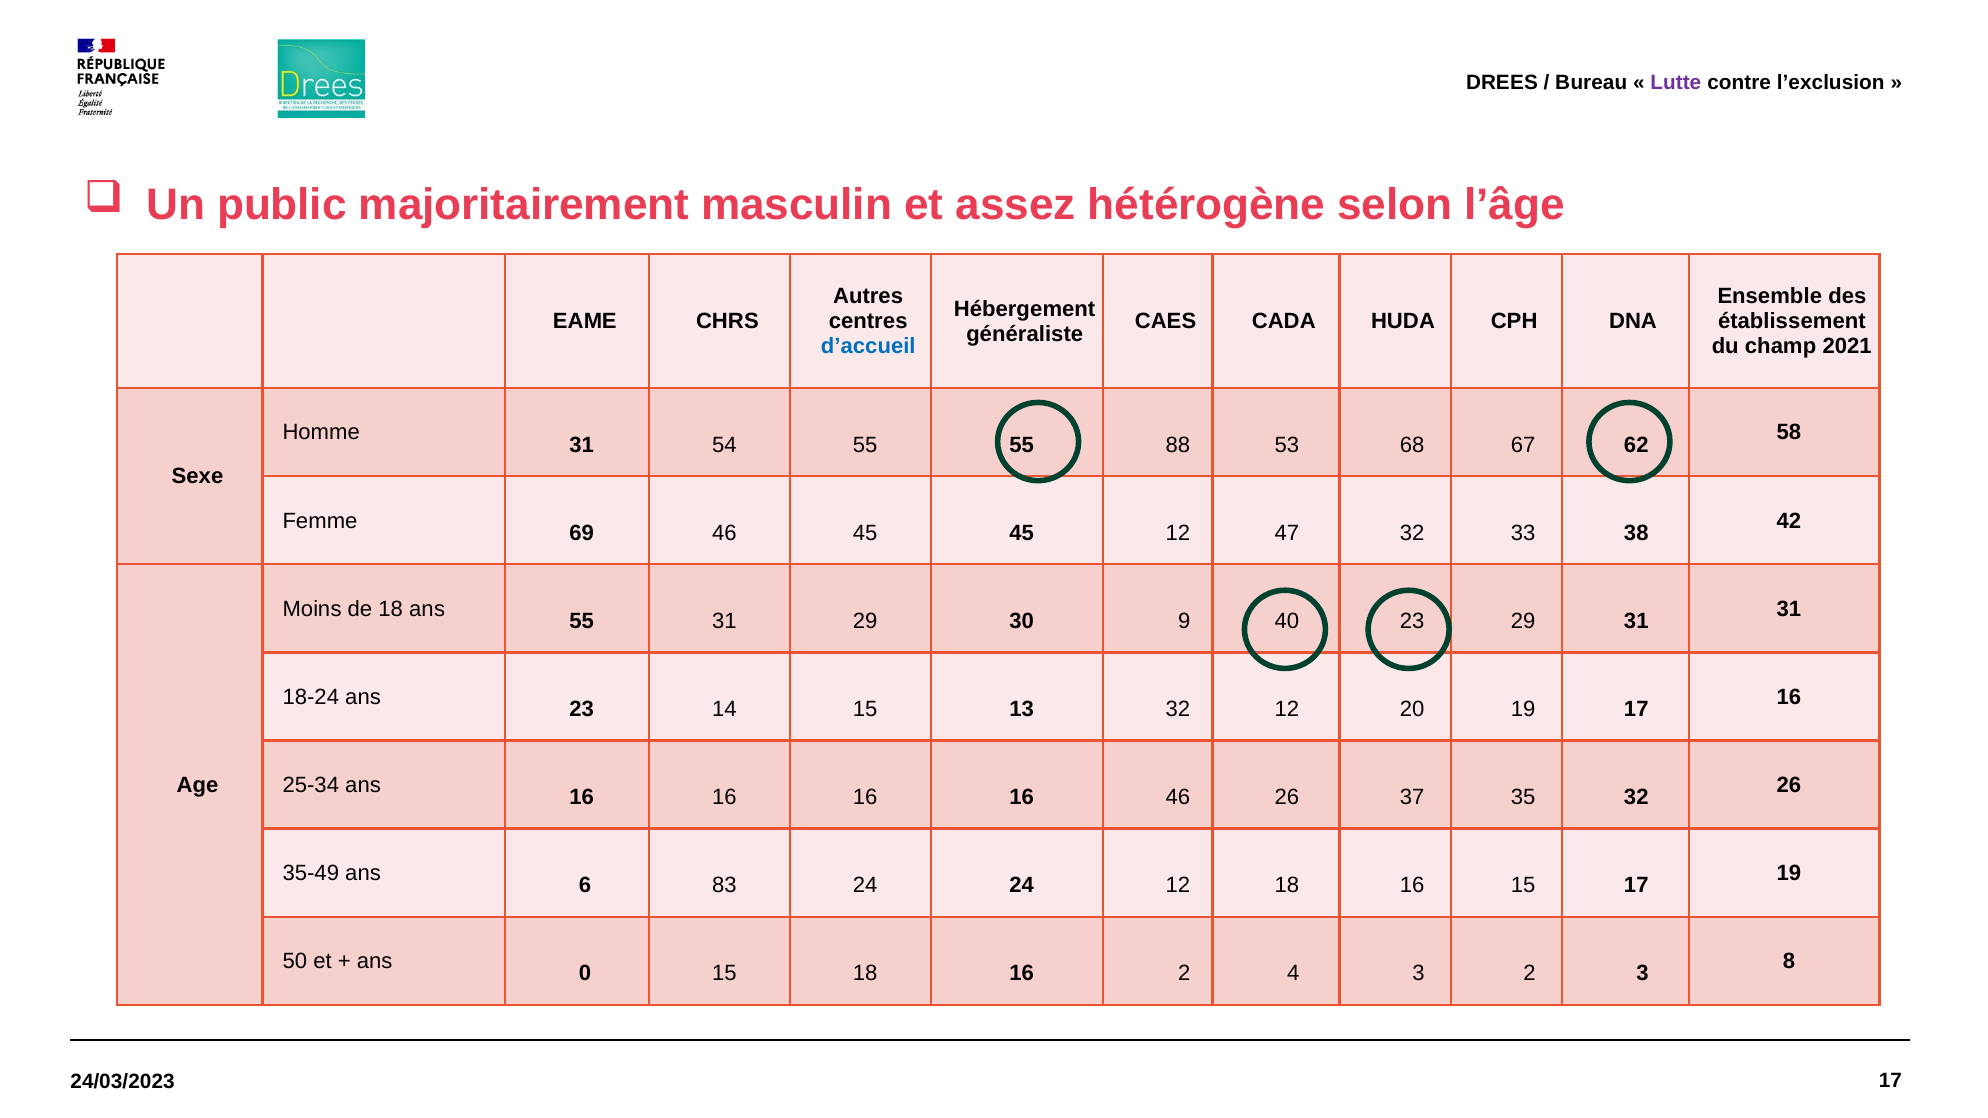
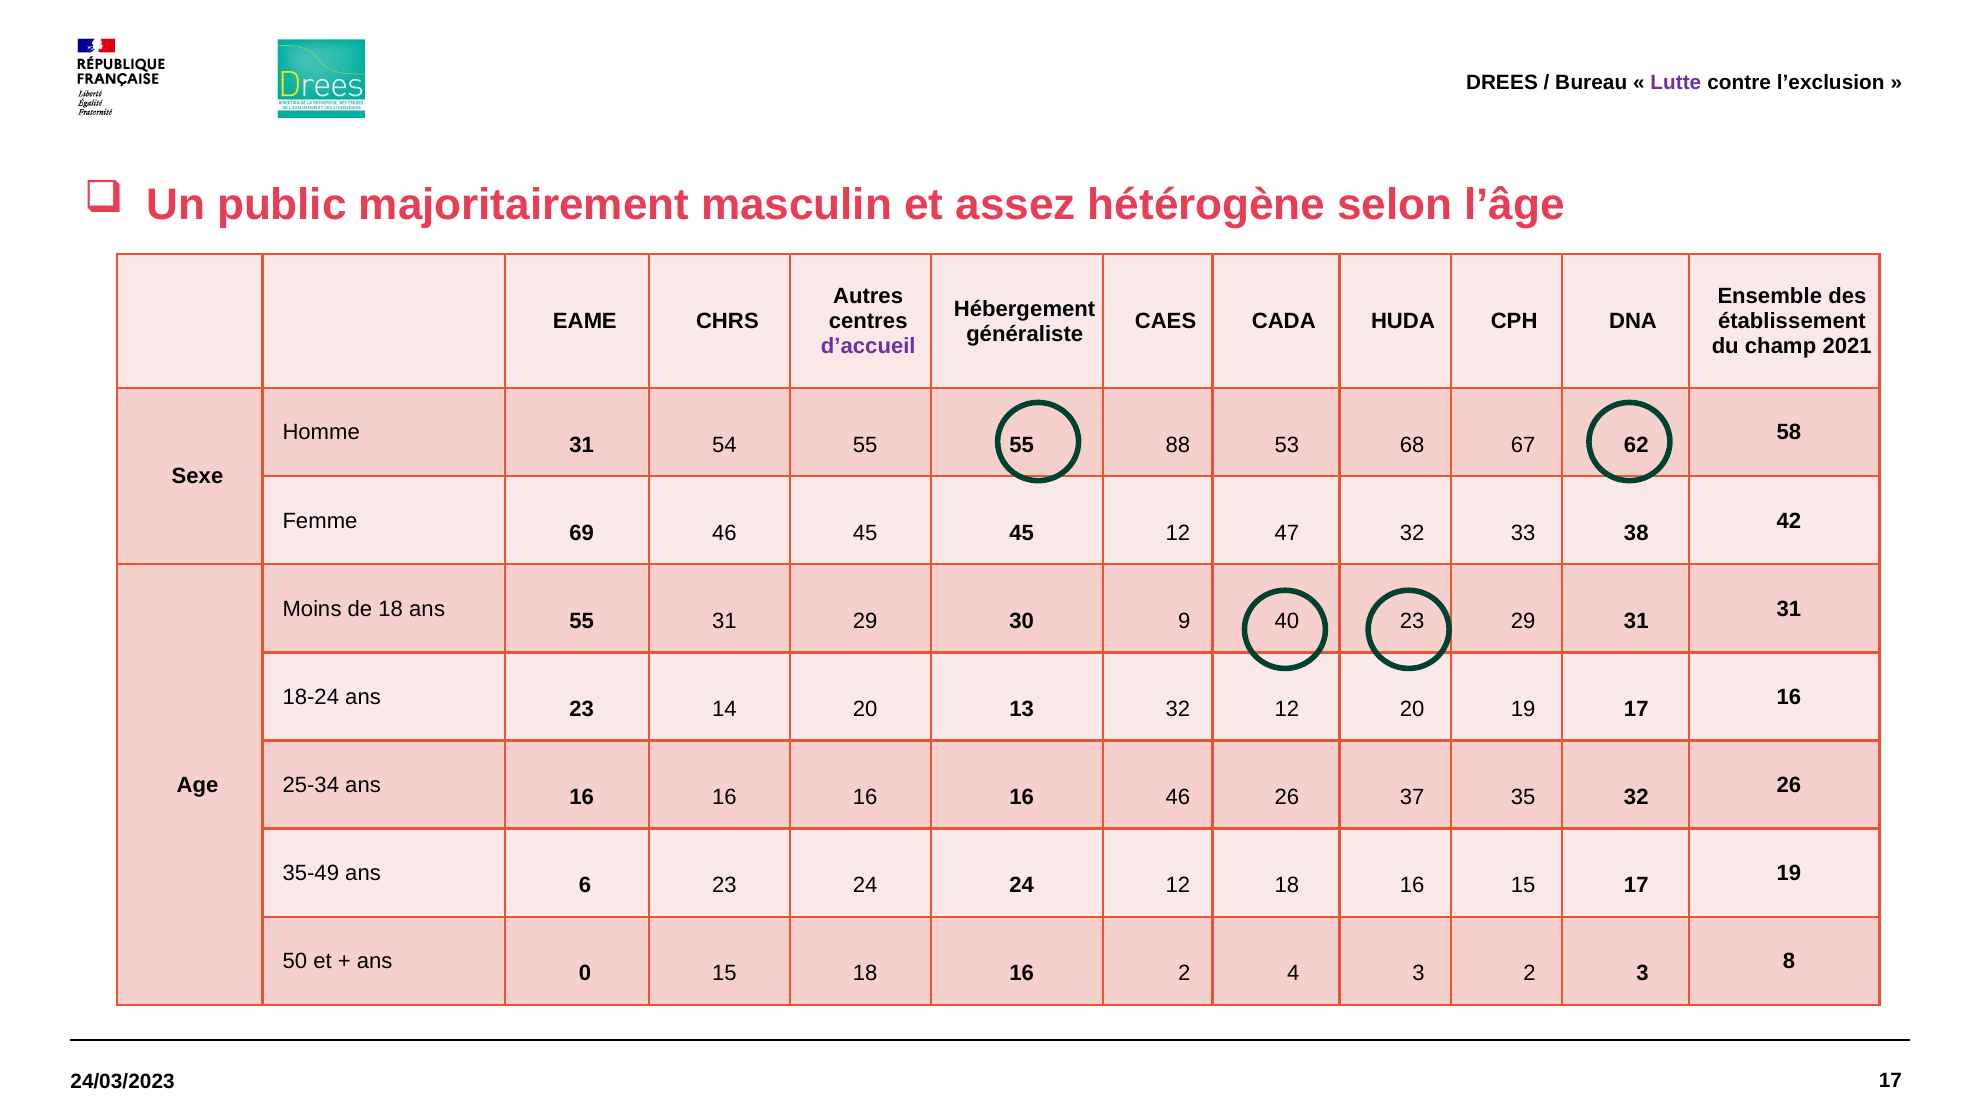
d’accueil colour: blue -> purple (868, 346)
14 15: 15 -> 20 (865, 710)
6 83: 83 -> 23 (724, 886)
